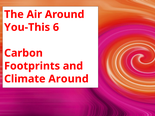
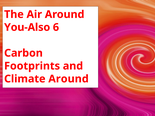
You-This: You-This -> You-Also (27, 27)
